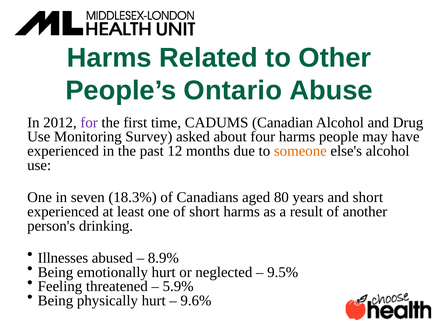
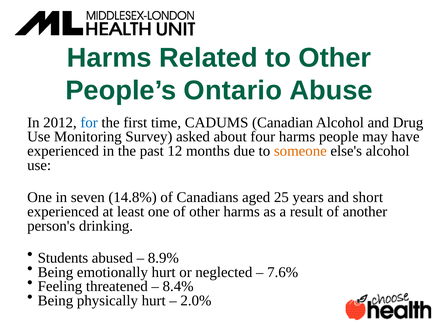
for colour: purple -> blue (89, 123)
18.3%: 18.3% -> 14.8% (133, 198)
80: 80 -> 25 (281, 198)
of short: short -> other (205, 212)
Illnesses: Illnesses -> Students (63, 258)
9.5%: 9.5% -> 7.6% (283, 273)
5.9%: 5.9% -> 8.4% (178, 287)
9.6%: 9.6% -> 2.0% (196, 301)
